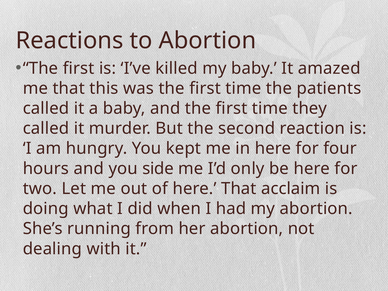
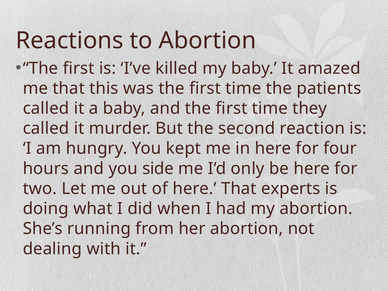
acclaim: acclaim -> experts (291, 189)
